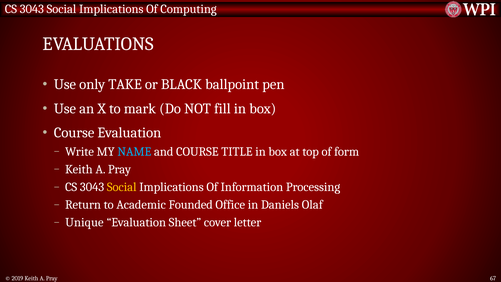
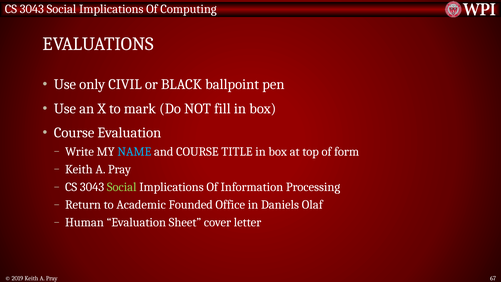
TAKE: TAKE -> CIVIL (125, 84)
Social colour: yellow -> light green (122, 187)
Unique: Unique -> Human (84, 222)
